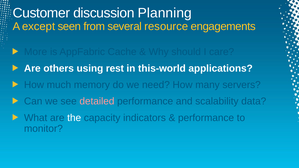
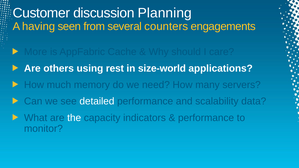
except: except -> having (39, 26)
resource: resource -> counters (166, 26)
this-world: this-world -> size-world (162, 68)
detailed colour: pink -> white (97, 101)
